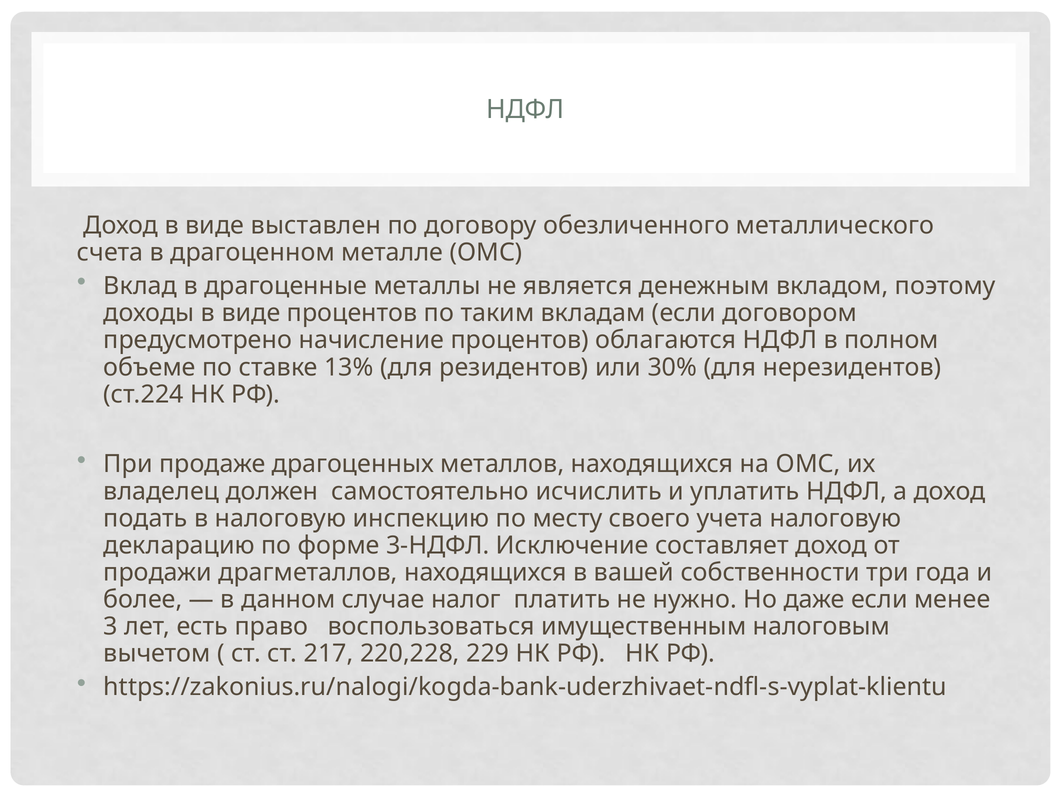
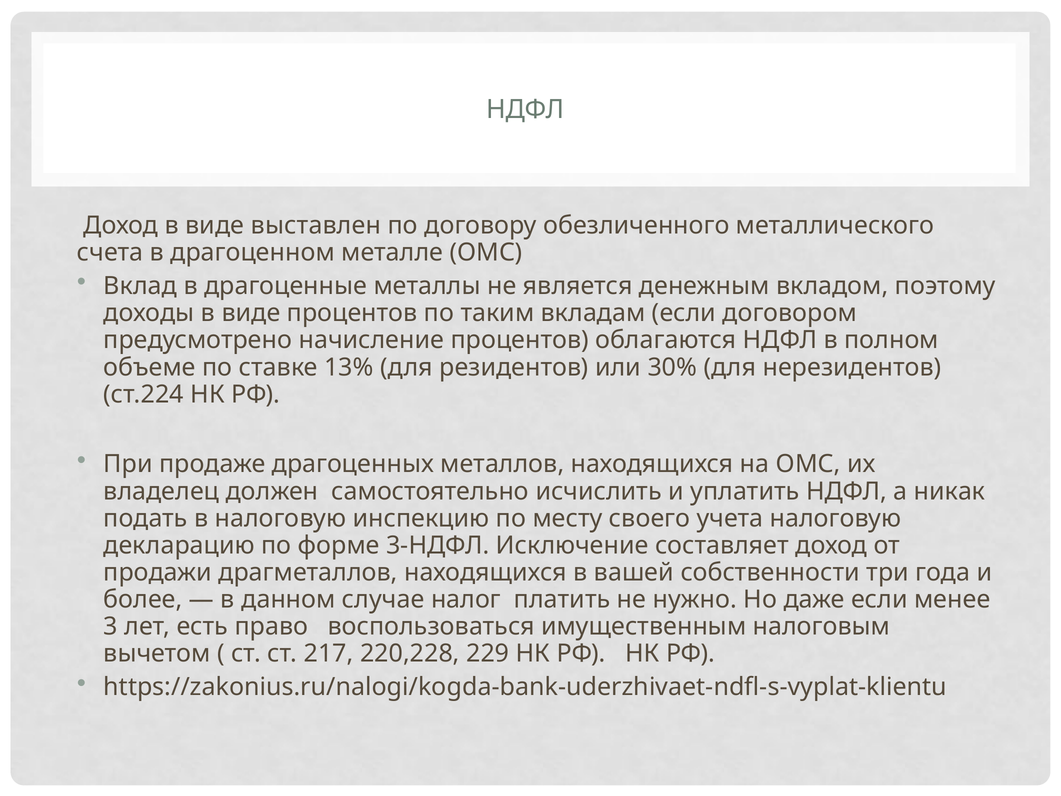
а доход: доход -> никак (950, 491)
